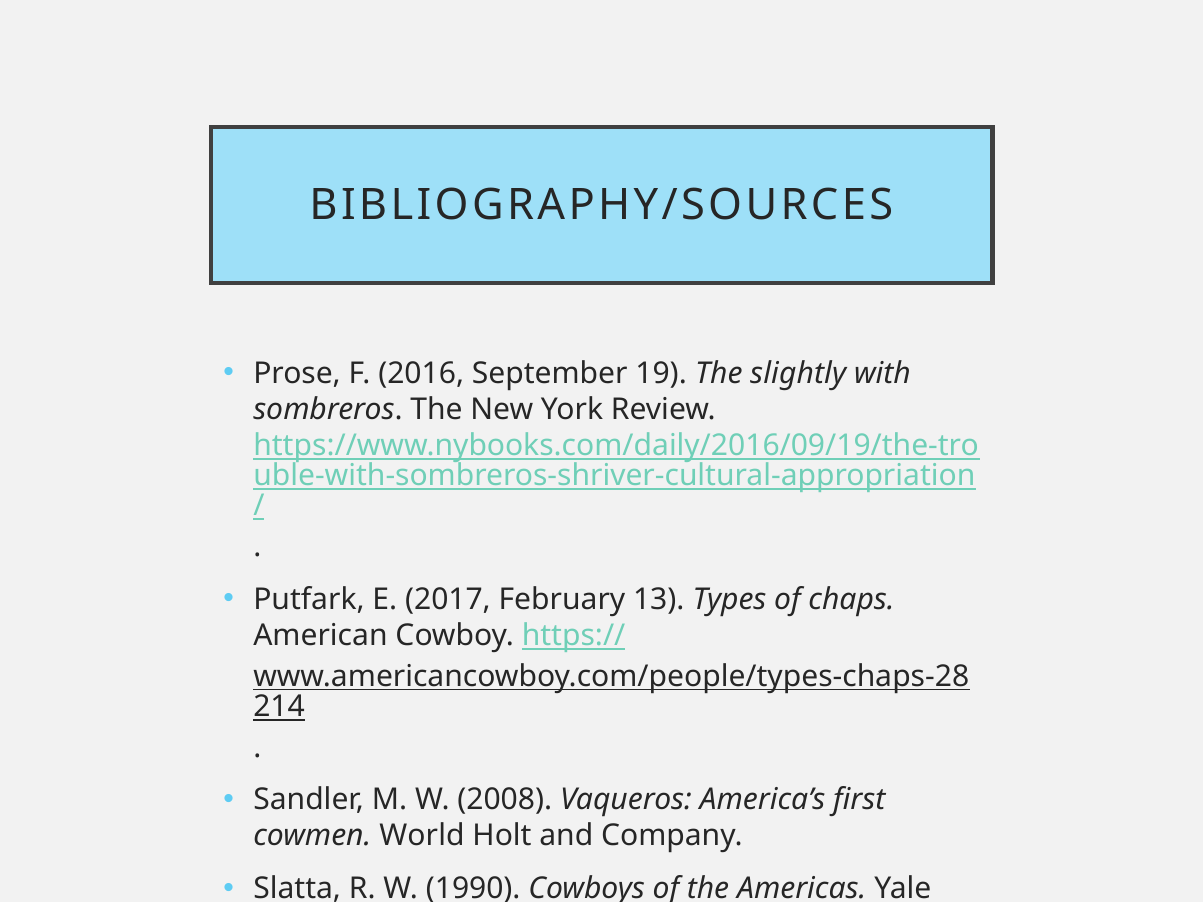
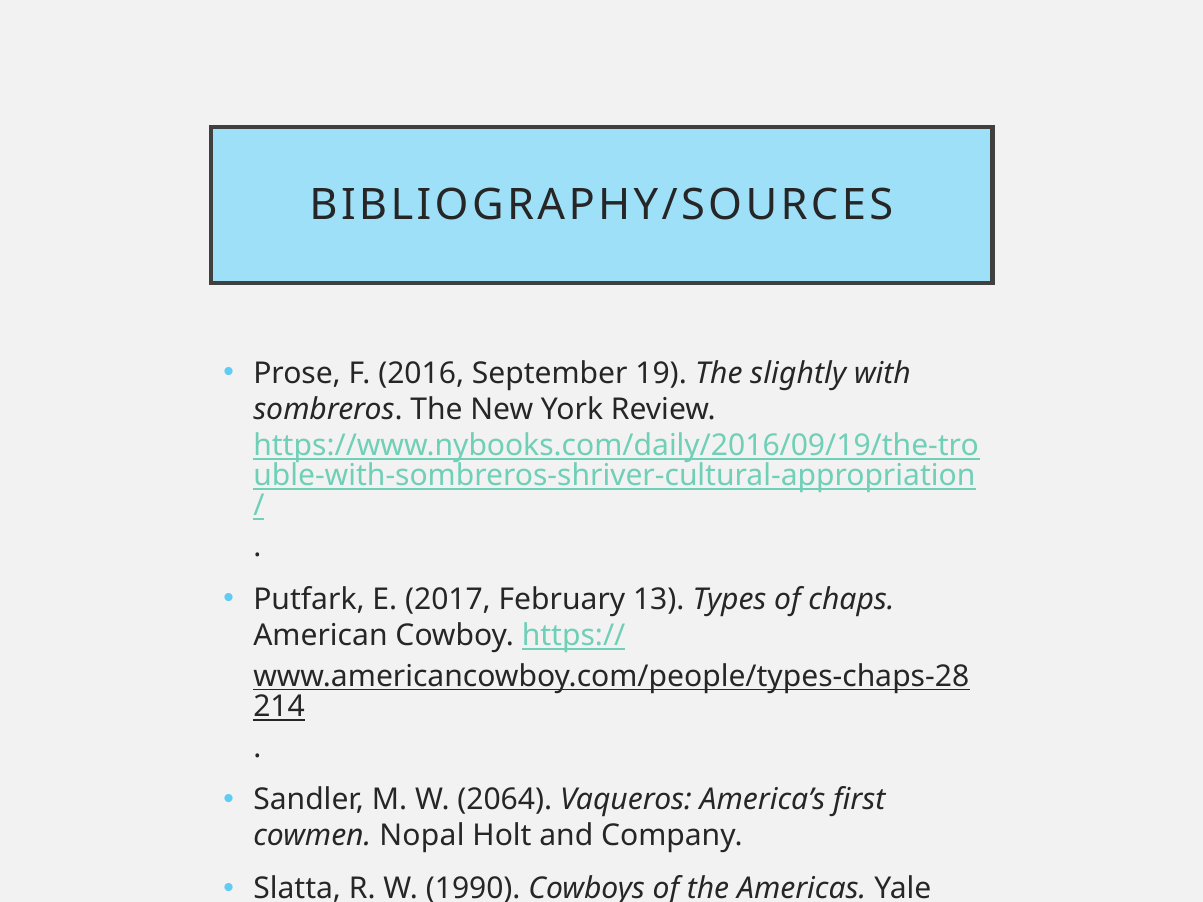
2008: 2008 -> 2064 (505, 800)
World: World -> Nopal (422, 836)
